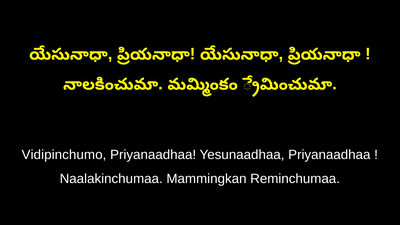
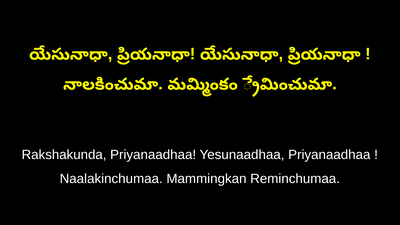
Vidipinchumo: Vidipinchumo -> Rakshakunda (64, 155)
